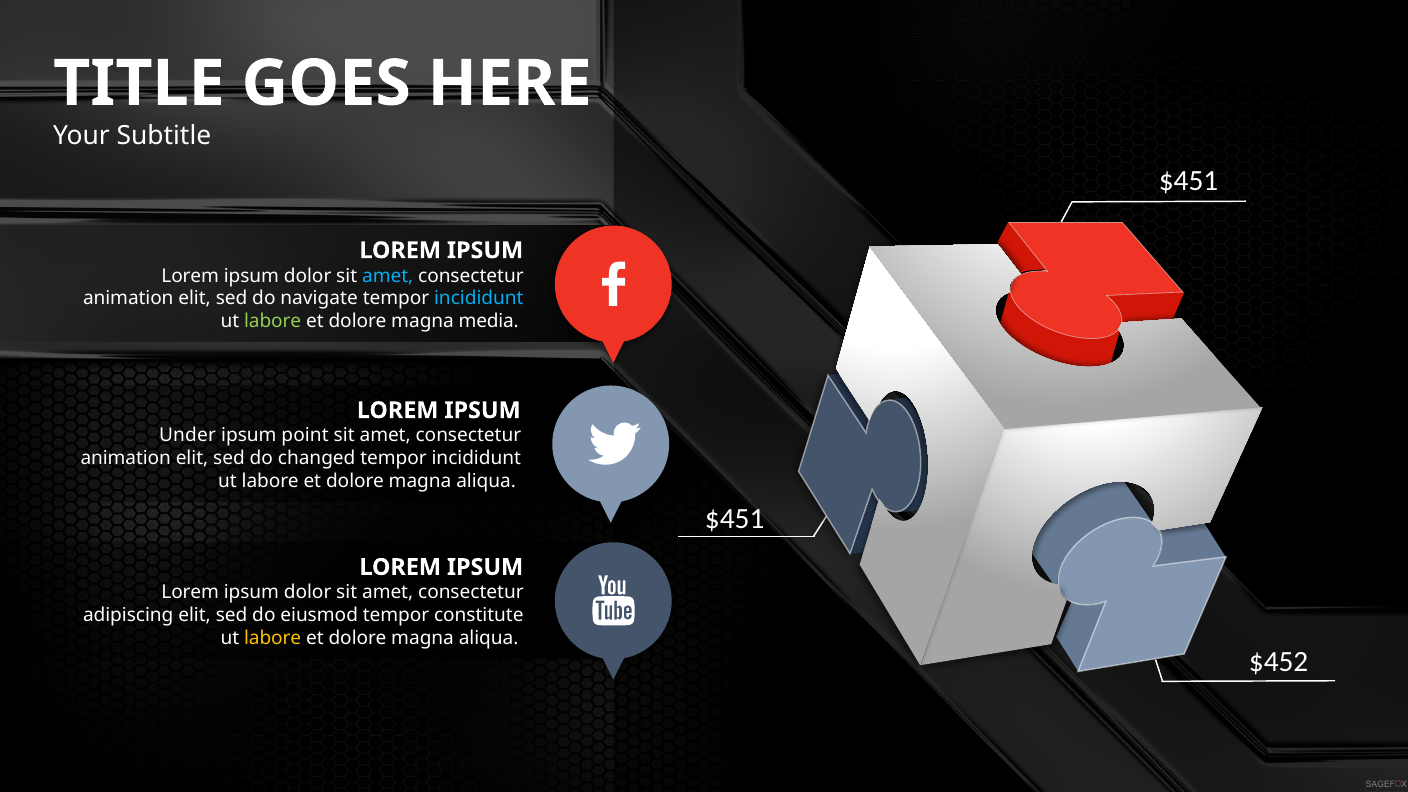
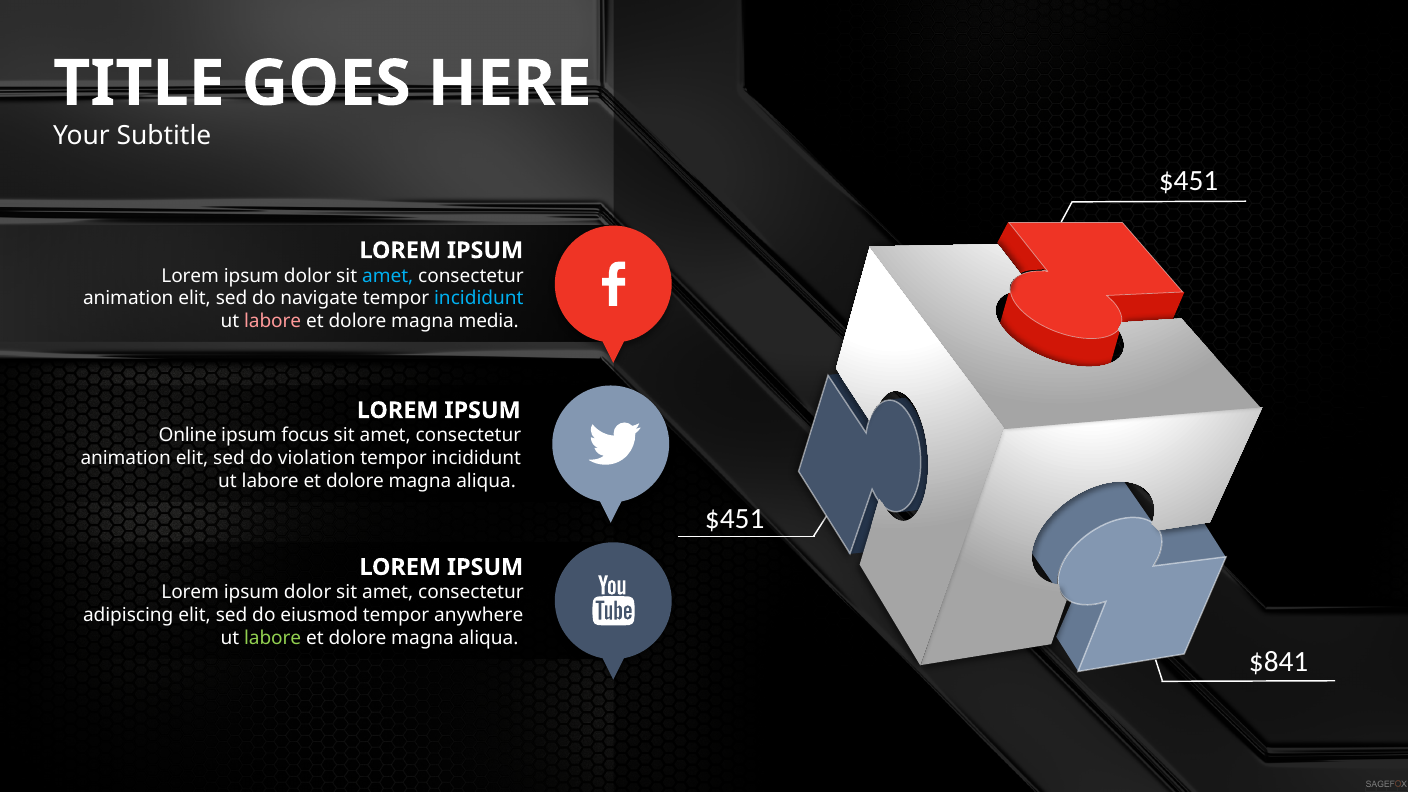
labore colour: light green -> pink (273, 322)
Under: Under -> Online (188, 436)
point: point -> focus (305, 436)
changed: changed -> violation (317, 459)
constitute: constitute -> anywhere (479, 615)
labore colour: yellow -> light green (273, 638)
$452: $452 -> $841 (1279, 662)
